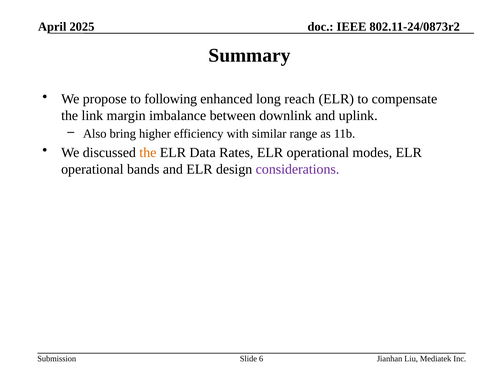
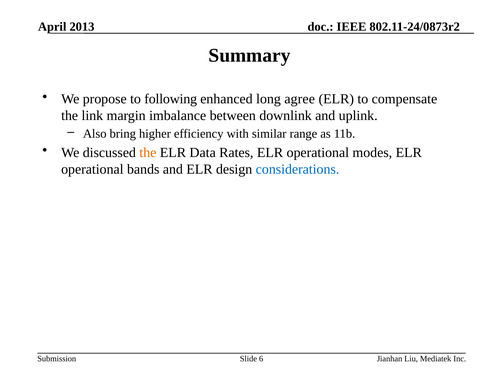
2025: 2025 -> 2013 (82, 27)
reach: reach -> agree (300, 99)
considerations colour: purple -> blue (298, 169)
